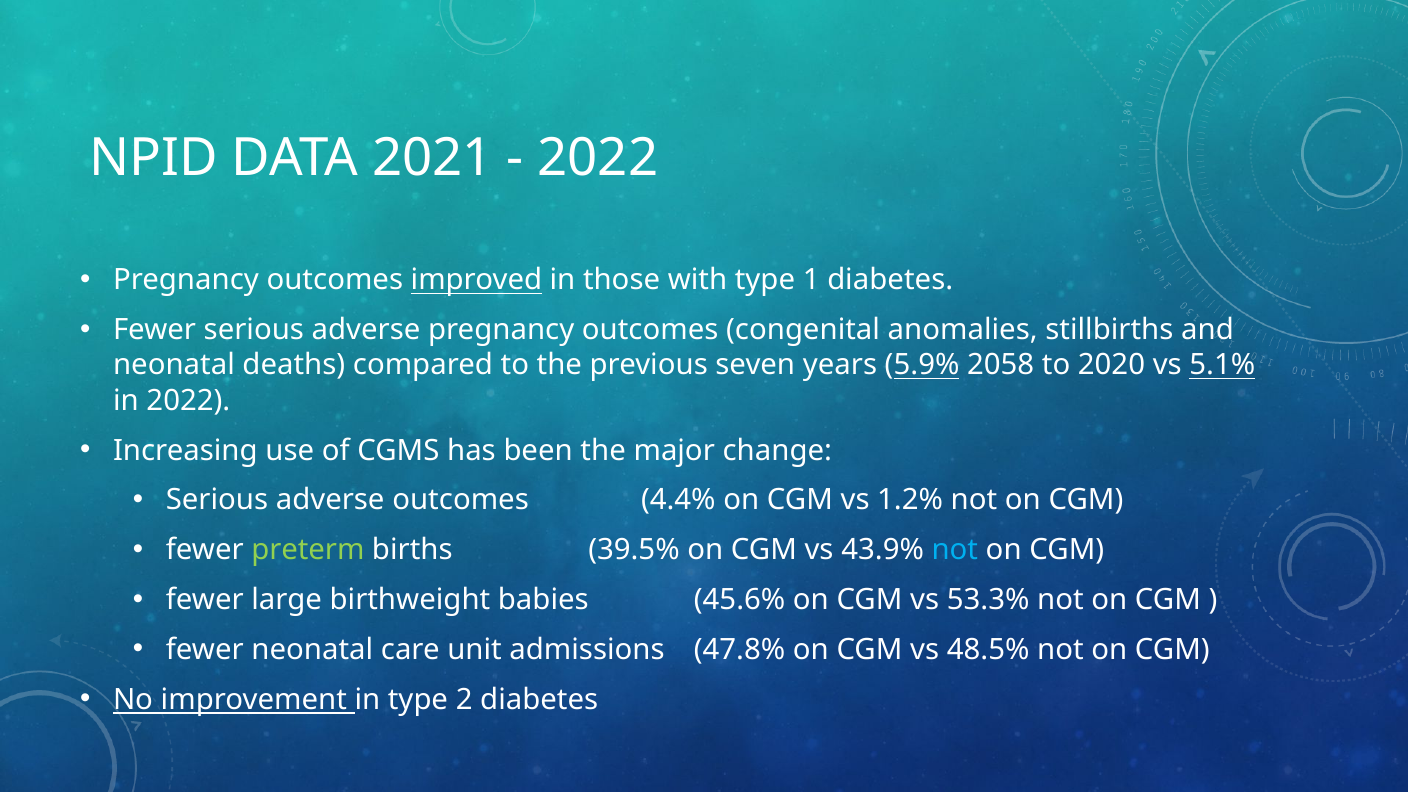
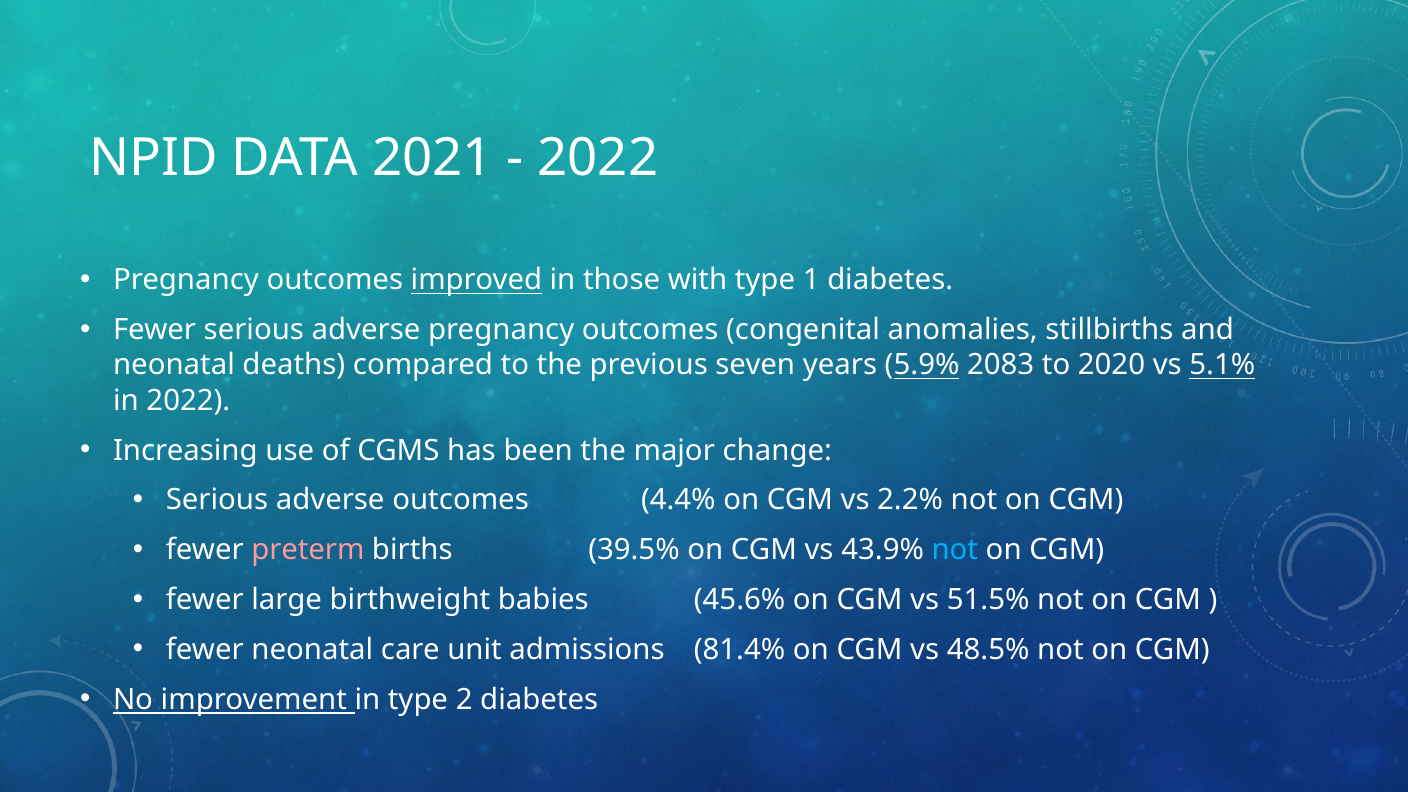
2058: 2058 -> 2083 (1001, 365)
1.2%: 1.2% -> 2.2% (910, 500)
preterm colour: light green -> pink (308, 550)
53.3%: 53.3% -> 51.5% (988, 600)
47.8%: 47.8% -> 81.4% (740, 650)
